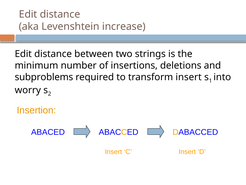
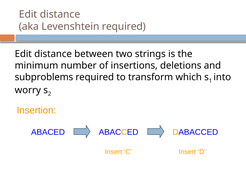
Levenshtein increase: increase -> required (124, 27)
transform insert: insert -> which (189, 77)
